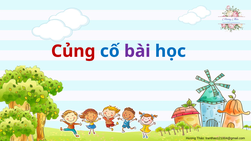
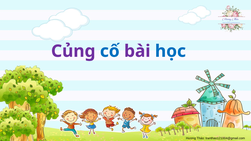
Củng colour: red -> purple (73, 51)
